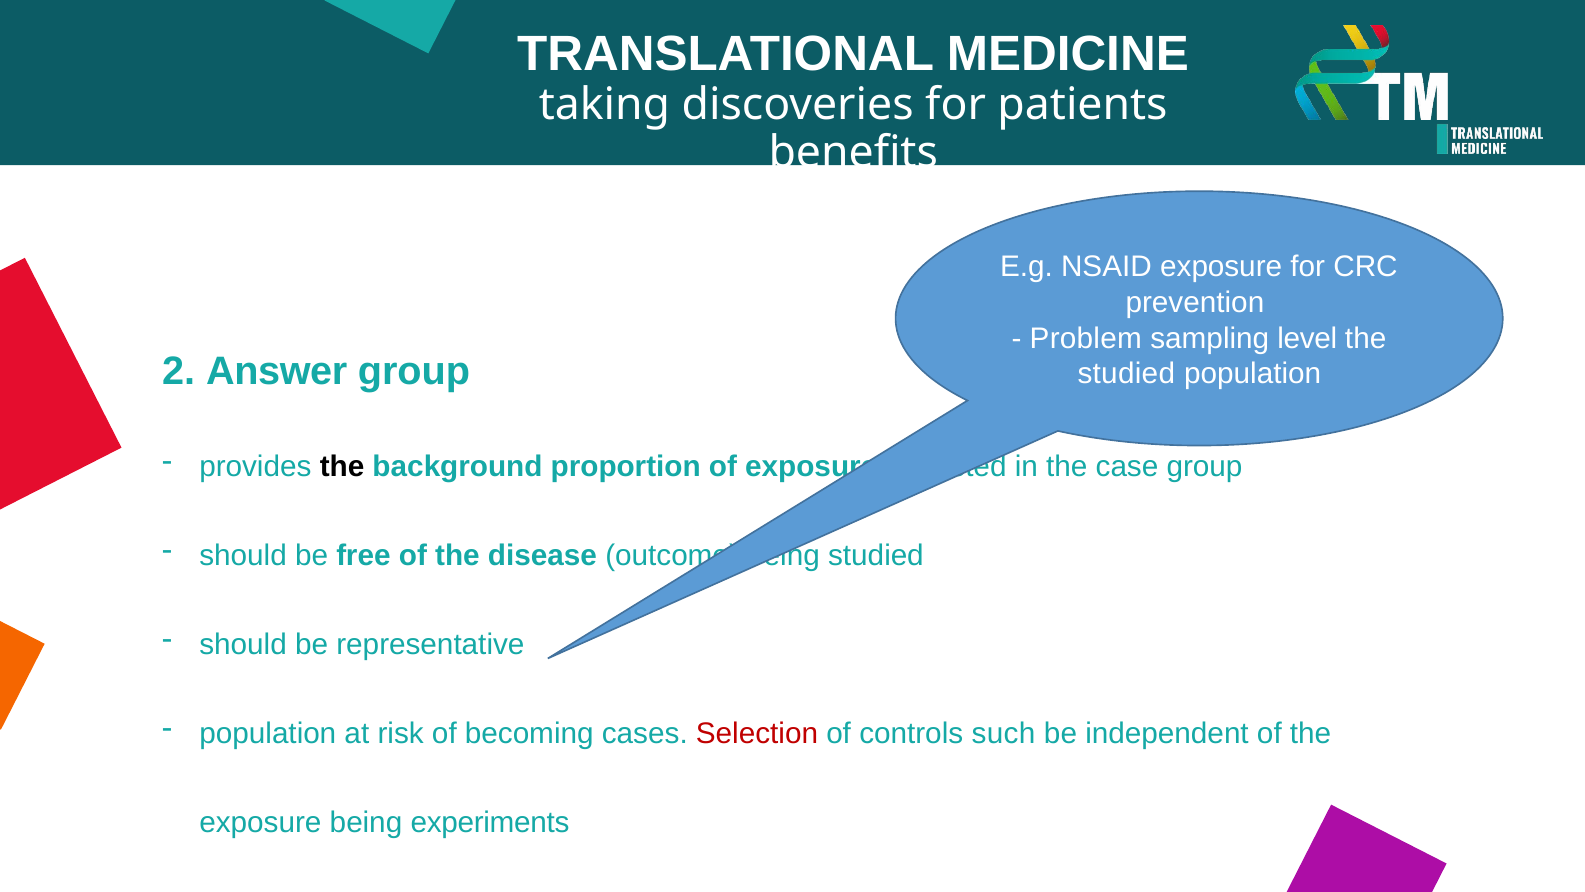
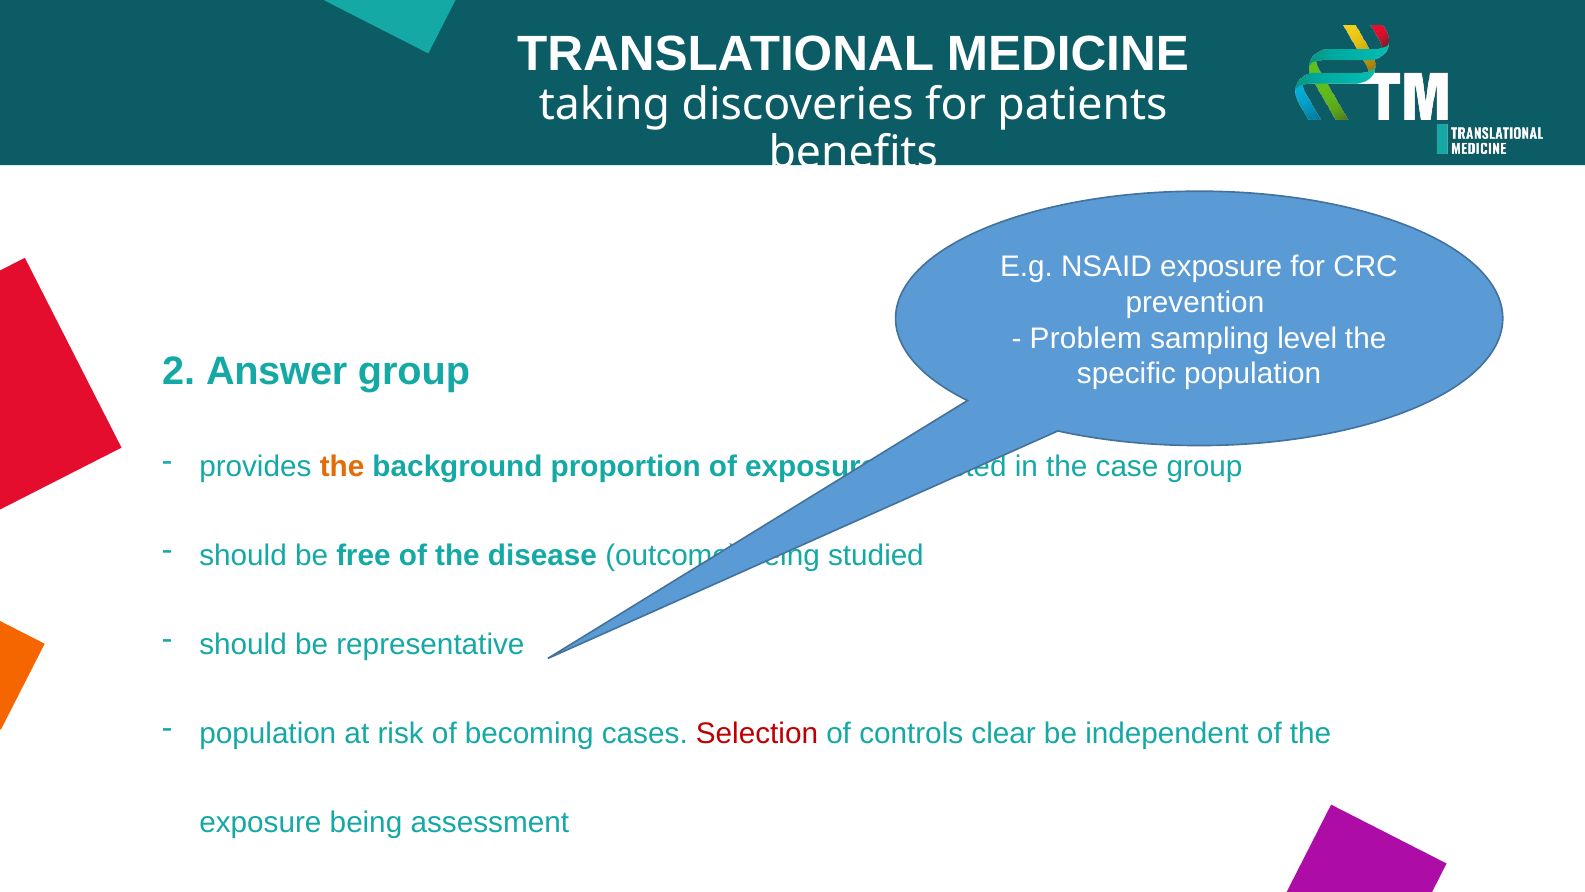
studied: studied -> specific (1126, 374)
the colour: black -> orange (342, 466)
such: such -> clear (1004, 734)
experiments: experiments -> assessment (490, 823)
